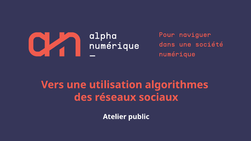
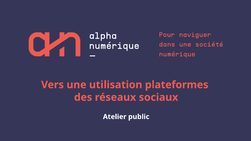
algorithmes: algorithmes -> plateformes (177, 85)
